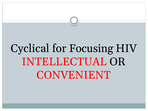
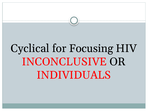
INTELLECTUAL: INTELLECTUAL -> INCONCLUSIVE (64, 62)
CONVENIENT: CONVENIENT -> INDIVIDUALS (74, 75)
